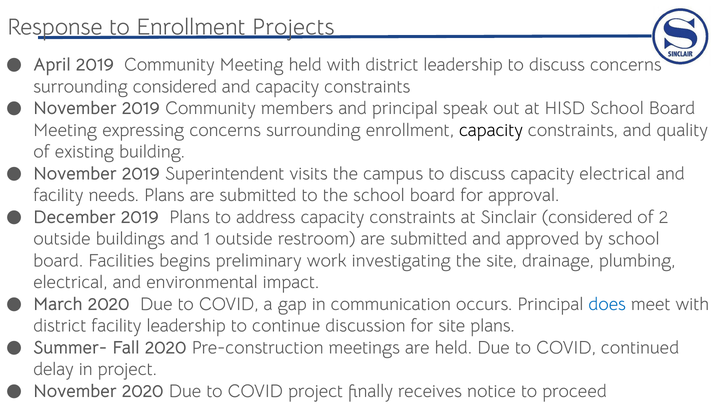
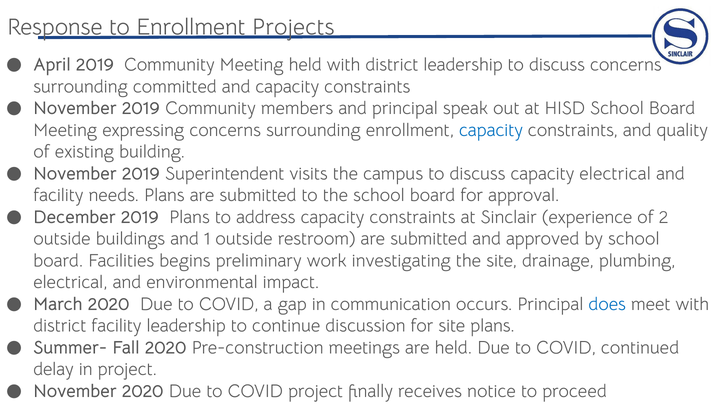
surrounding considered: considered -> committed (175, 87)
capacity colour: black -> blue (491, 130)
Sinclair considered: considered -> experience (587, 217)
